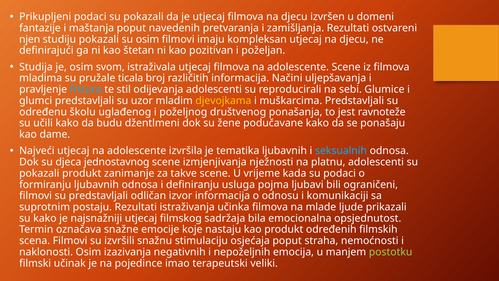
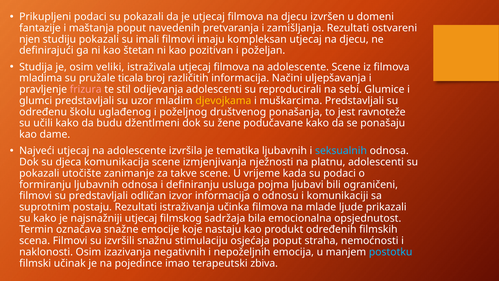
su osim: osim -> imali (147, 39)
svom: svom -> veliki (110, 67)
frizura colour: light blue -> pink (86, 89)
jednostavnog: jednostavnog -> komunikacija (117, 162)
pokazali produkt: produkt -> utočište (82, 173)
postotku colour: light green -> light blue (391, 252)
veliki: veliki -> zbiva (264, 263)
